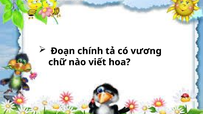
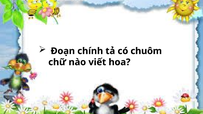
vương: vương -> chuôm (146, 51)
